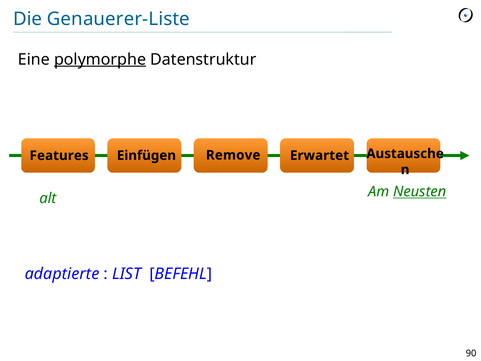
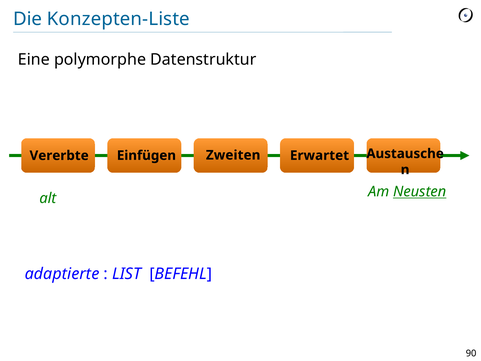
Genauerer-Liste: Genauerer-Liste -> Konzepten-Liste (118, 19)
polymorphe underline: present -> none (100, 59)
Remove: Remove -> Zweiten (233, 155)
Features: Features -> Vererbte (59, 155)
